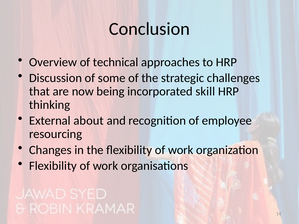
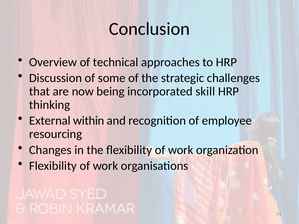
about: about -> within (89, 121)
